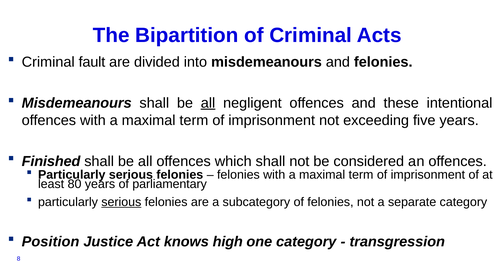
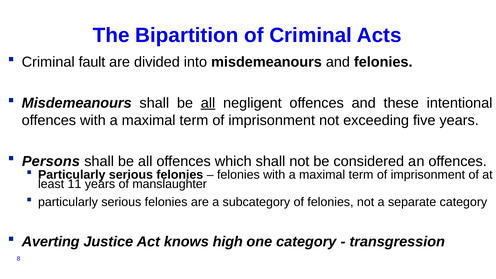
Finished: Finished -> Persons (51, 161)
80: 80 -> 11 (75, 184)
parliamentary: parliamentary -> manslaughter (170, 184)
serious underline: present -> none (121, 202)
Position: Position -> Averting (51, 242)
